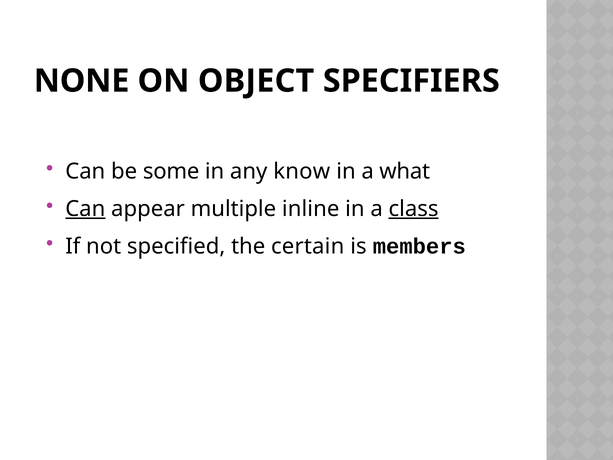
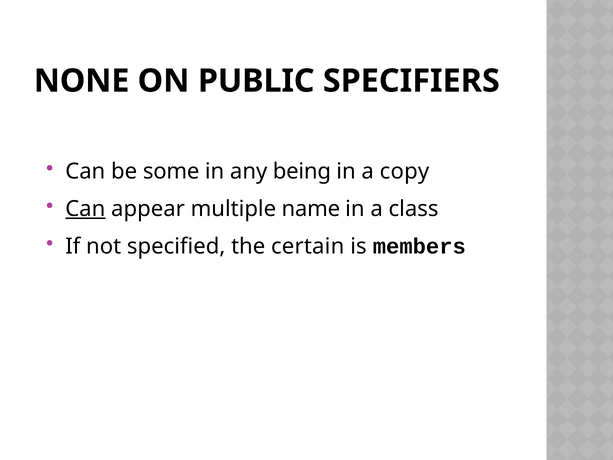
OBJECT: OBJECT -> PUBLIC (256, 81)
know: know -> being (302, 171)
what: what -> copy (404, 171)
inline: inline -> name (311, 209)
class underline: present -> none (414, 209)
